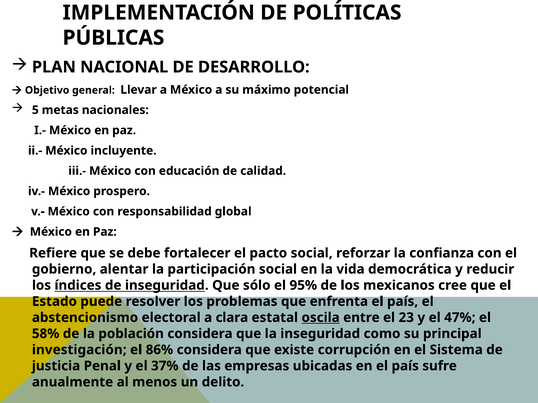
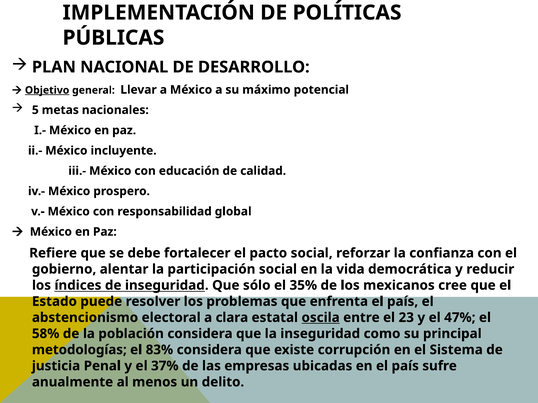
Objetivo underline: none -> present (47, 90)
95%: 95% -> 35% (303, 286)
investigación: investigación -> metodologías (79, 350)
86%: 86% -> 83% (159, 350)
